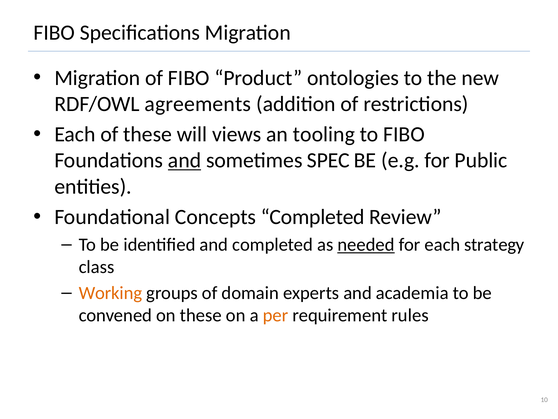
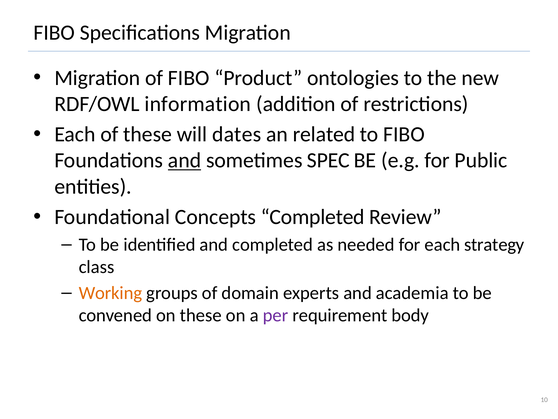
agreements: agreements -> information (198, 104)
views: views -> dates (237, 134)
tooling: tooling -> related (324, 134)
needed underline: present -> none (366, 244)
per colour: orange -> purple (276, 315)
rules: rules -> body (410, 315)
